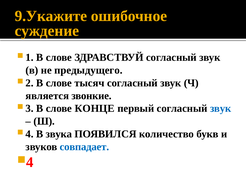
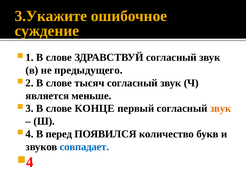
9.Укажите: 9.Укажите -> 3.Укажите (51, 16)
звонкие: звонкие -> меньше (91, 95)
звук colour: blue -> orange (221, 108)
звука: звука -> перед (59, 134)
